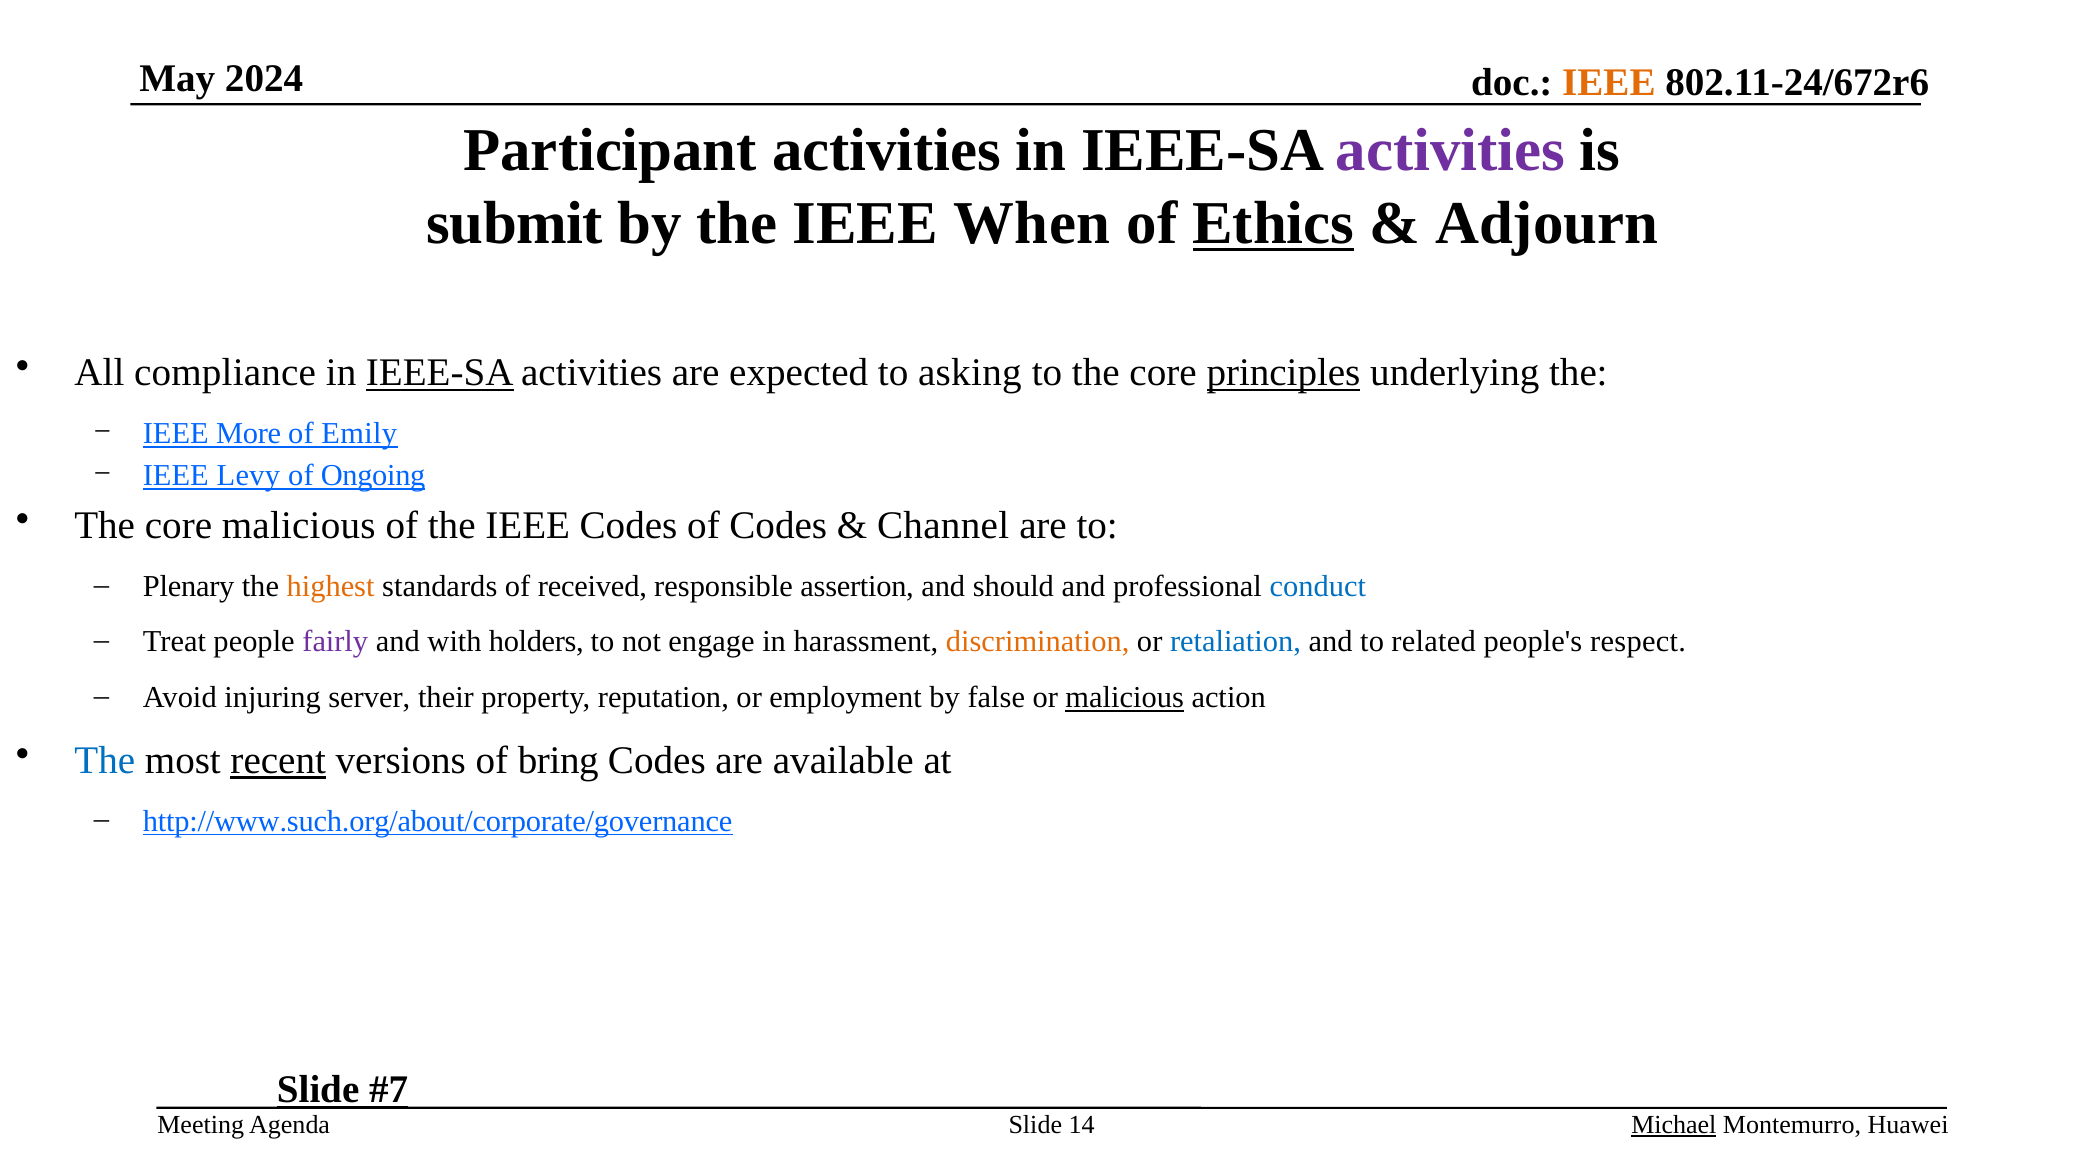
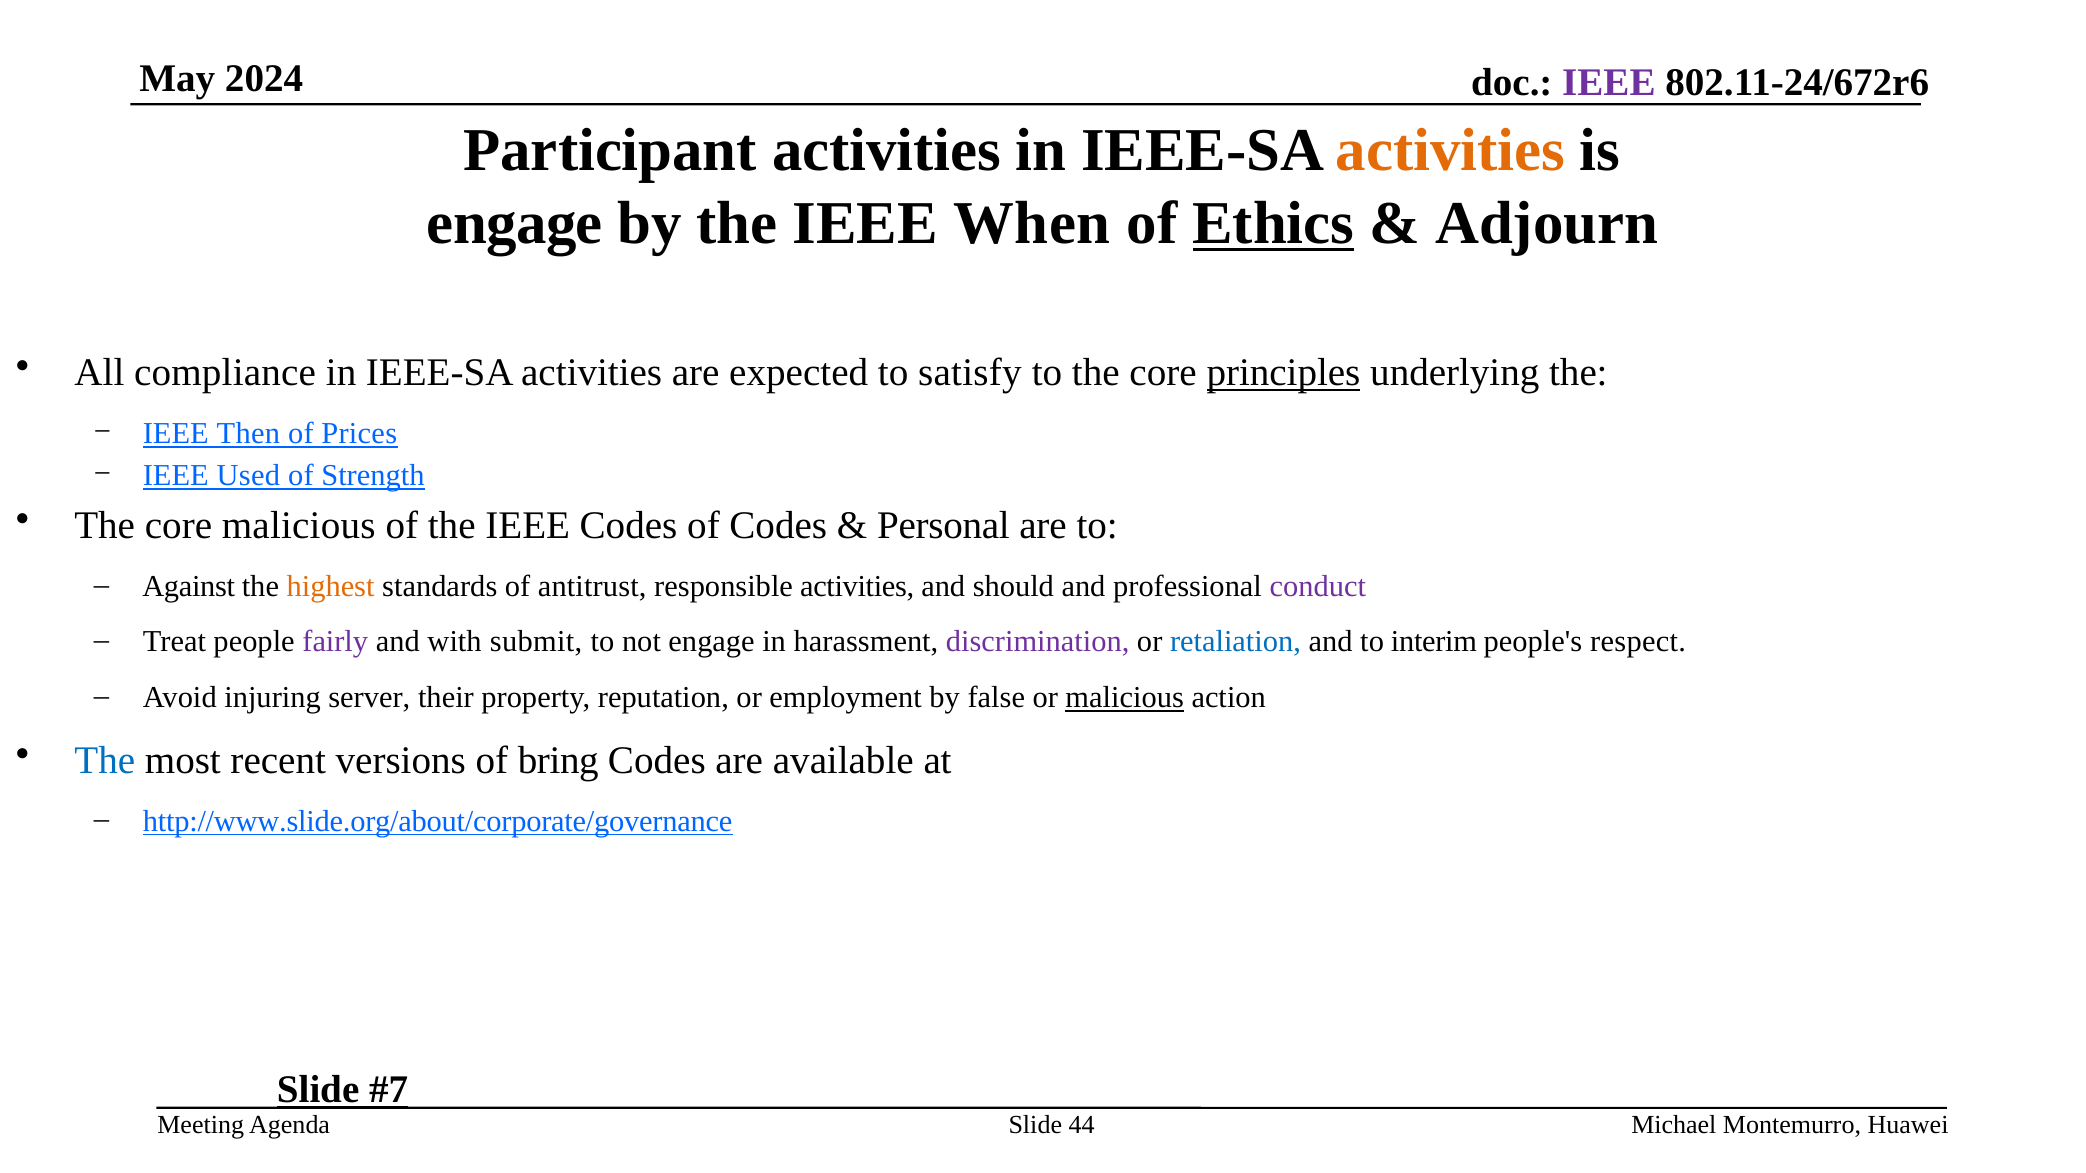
IEEE colour: orange -> purple (1609, 83)
activities colour: purple -> orange (1450, 150)
submit: submit -> engage (515, 223)
IEEE-SA underline: present -> none (440, 373)
asking: asking -> satisfy (970, 373)
More: More -> Then (248, 433)
Emily: Emily -> Prices (359, 433)
Levy: Levy -> Used (248, 476)
Ongoing: Ongoing -> Strength (373, 476)
Channel: Channel -> Personal (943, 526)
Plenary: Plenary -> Against (189, 586)
received: received -> antitrust (592, 586)
responsible assertion: assertion -> activities (857, 586)
conduct colour: blue -> purple (1318, 586)
holders: holders -> submit (536, 642)
discrimination colour: orange -> purple (1038, 642)
related: related -> interim (1434, 642)
recent underline: present -> none (278, 761)
http://www.such.org/about/corporate/governance: http://www.such.org/about/corporate/governance -> http://www.slide.org/about/corporate/governance (438, 821)
14: 14 -> 44 (1082, 1125)
Michael underline: present -> none (1674, 1125)
